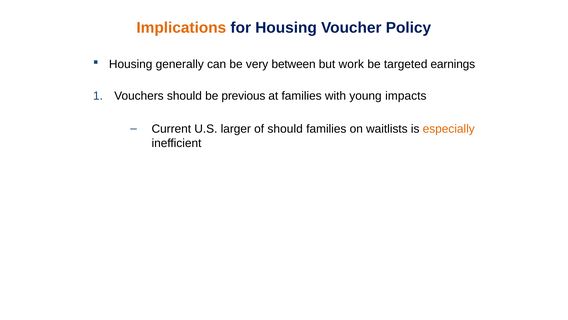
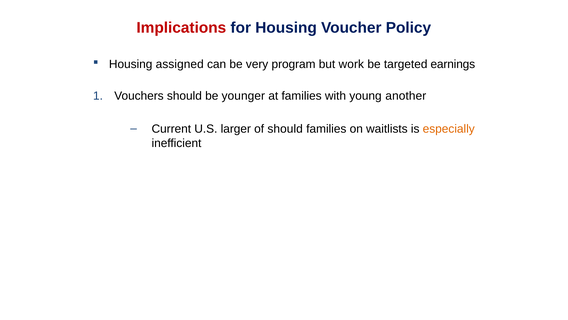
Implications colour: orange -> red (181, 28)
generally: generally -> assigned (180, 64)
between: between -> program (294, 64)
previous: previous -> younger (243, 96)
impacts: impacts -> another (406, 96)
